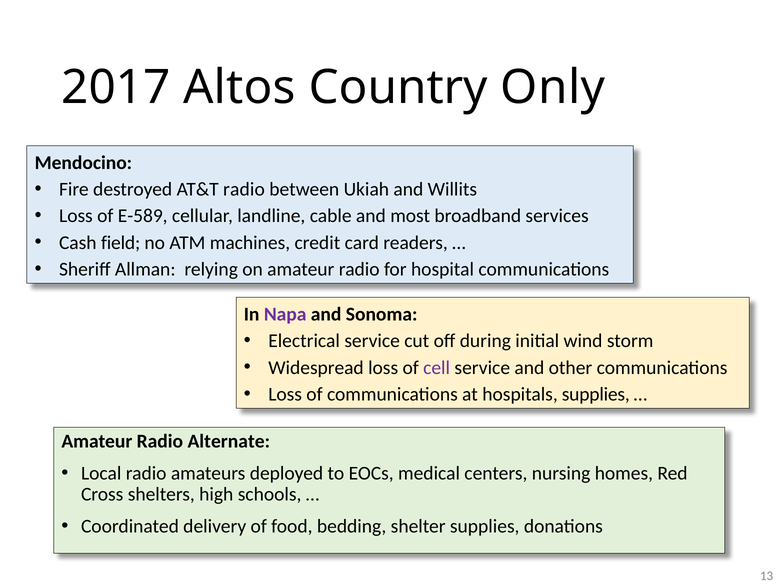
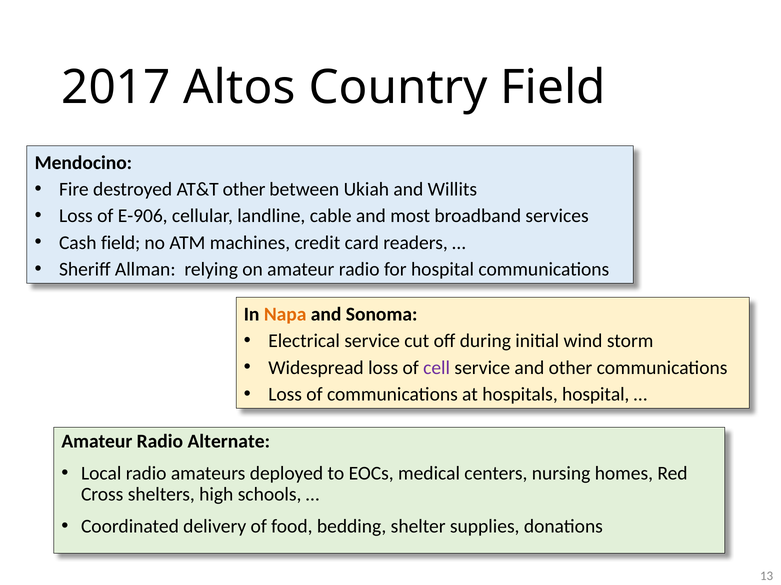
Country Only: Only -> Field (553, 87)
AT&T radio: radio -> other (244, 190)
E-589: E-589 -> E-906 (143, 216)
Napa colour: purple -> orange (285, 315)
hospitals supplies: supplies -> hospital (596, 395)
